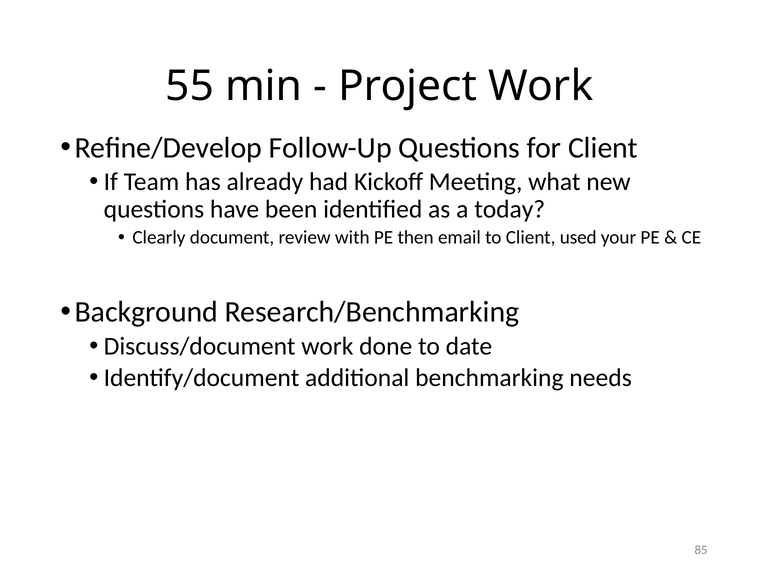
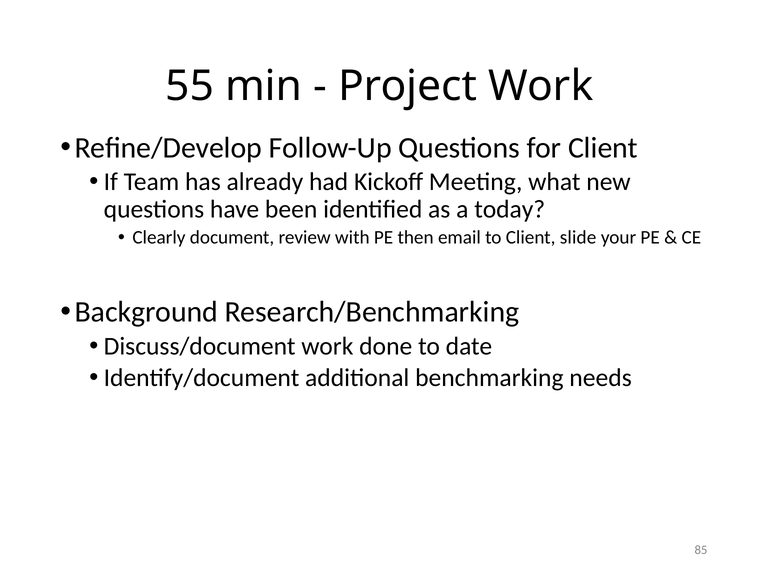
used: used -> slide (578, 238)
